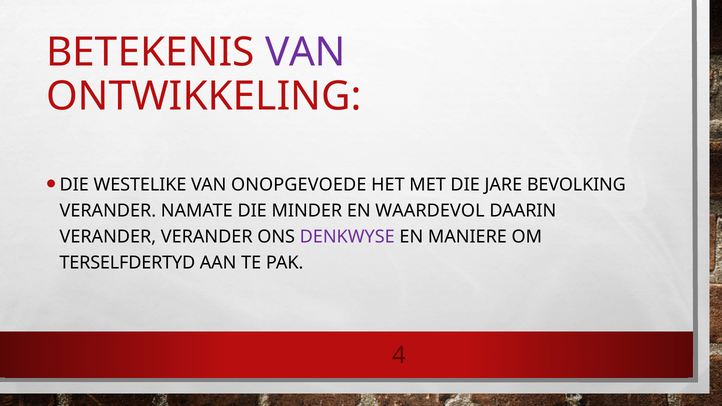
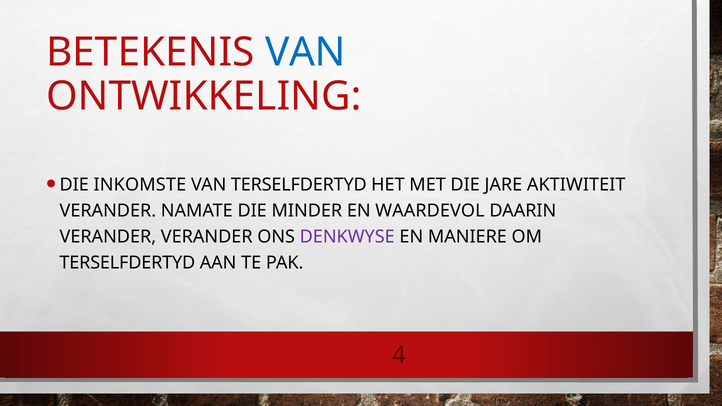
VAN colour: purple -> blue (305, 53)
WESTELIKE: WESTELIKE -> INKOMSTE (140, 185)
VAN ONOPGEVOEDE: ONOPGEVOEDE -> TERSELFDERTYD (299, 185)
BEVOLKING: BEVOLKING -> AKTIWITEIT (576, 185)
